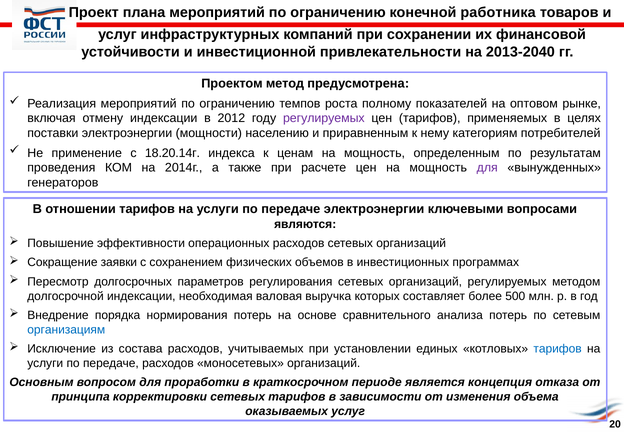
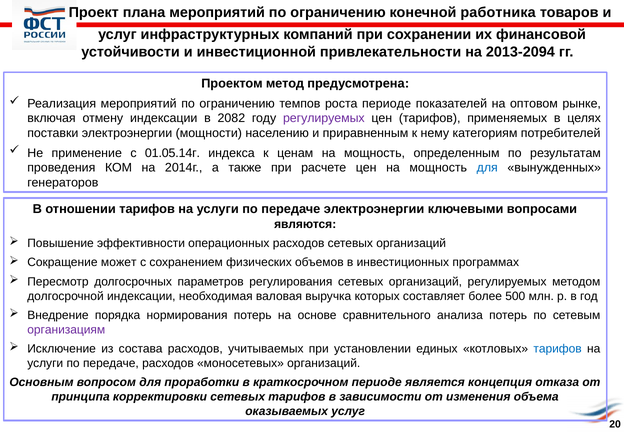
2013-2040: 2013-2040 -> 2013-2094 (520, 52)
роста полному: полному -> периоде (387, 103)
2012: 2012 -> 2082 (231, 118)
18.20.14г: 18.20.14г -> 01.05.14г (173, 153)
для colour: purple -> blue (487, 168)
заявки: заявки -> может (119, 262)
организациям colour: blue -> purple (66, 330)
